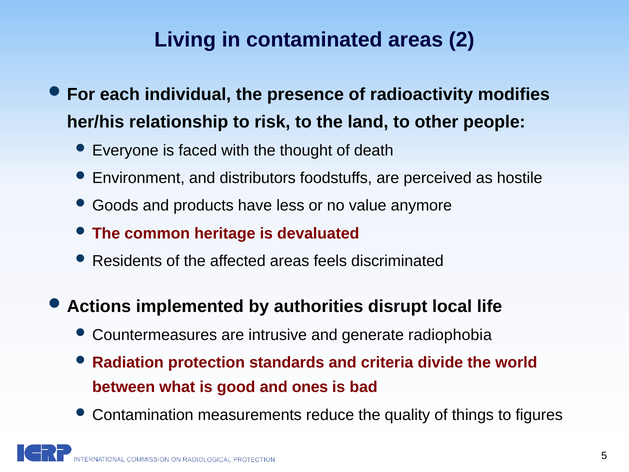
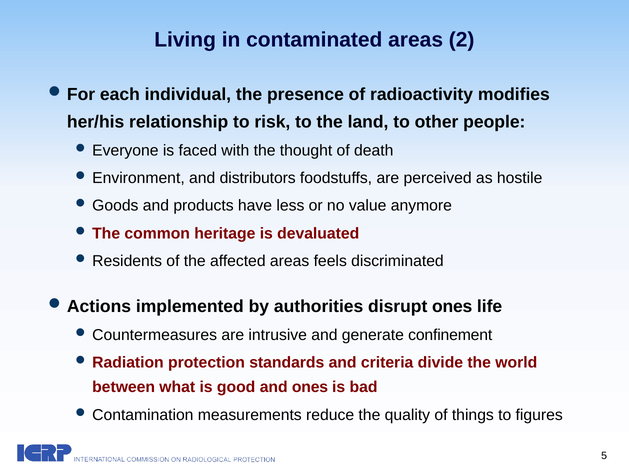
disrupt local: local -> ones (452, 306)
radiophobia: radiophobia -> confinement (450, 335)
